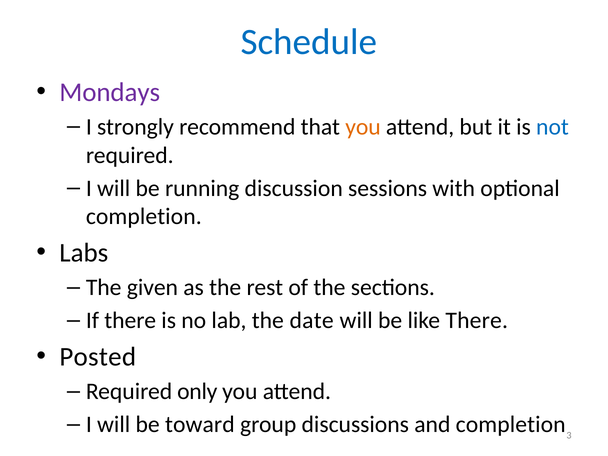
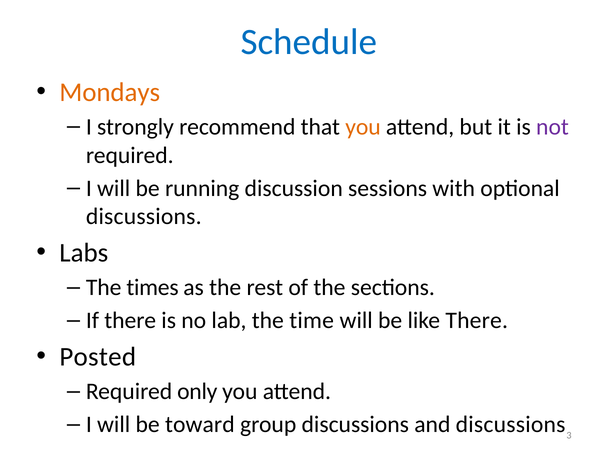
Mondays colour: purple -> orange (110, 92)
not colour: blue -> purple (552, 127)
completion: completion -> discussions (144, 217)
given: given -> times (153, 288)
date: date -> time (312, 321)
and completion: completion -> discussions (511, 425)
